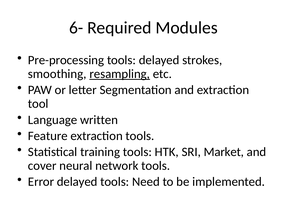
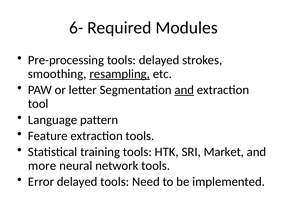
and underline: none -> present (184, 90)
written: written -> pattern (99, 120)
cover: cover -> more (42, 166)
